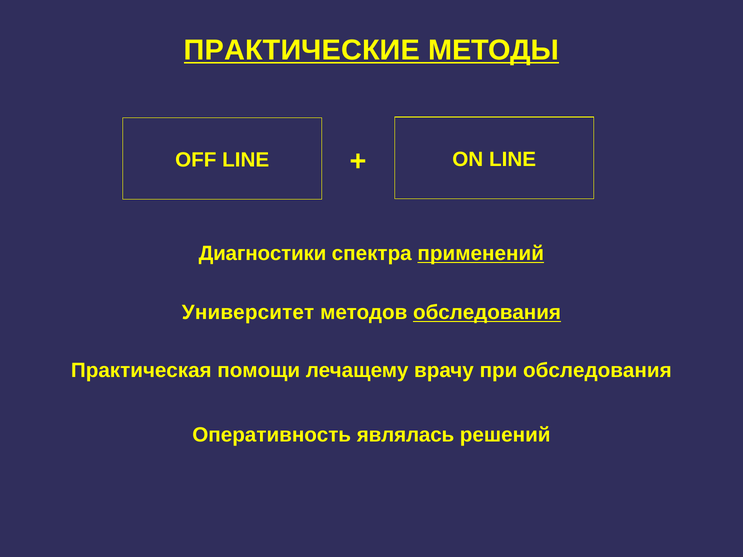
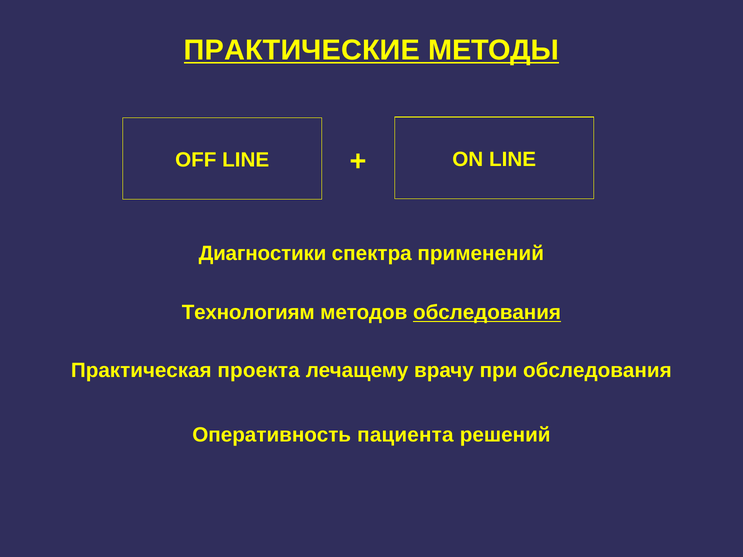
применений underline: present -> none (481, 254)
Университет: Университет -> Технологиям (248, 313)
помощи: помощи -> проекта (259, 371)
являлась: являлась -> пациента (405, 435)
